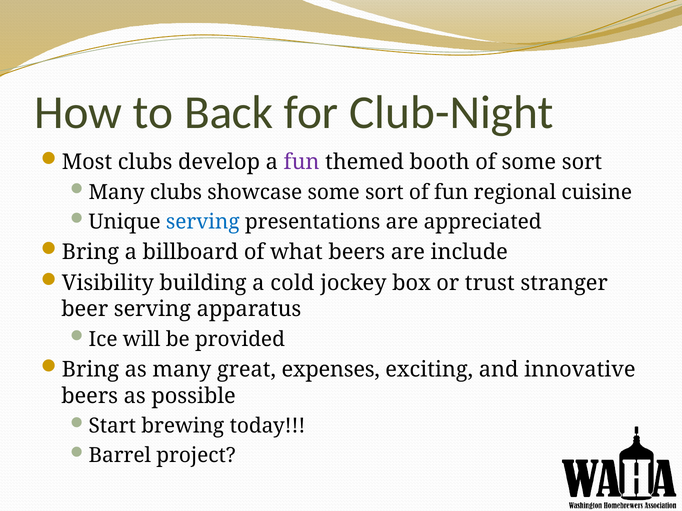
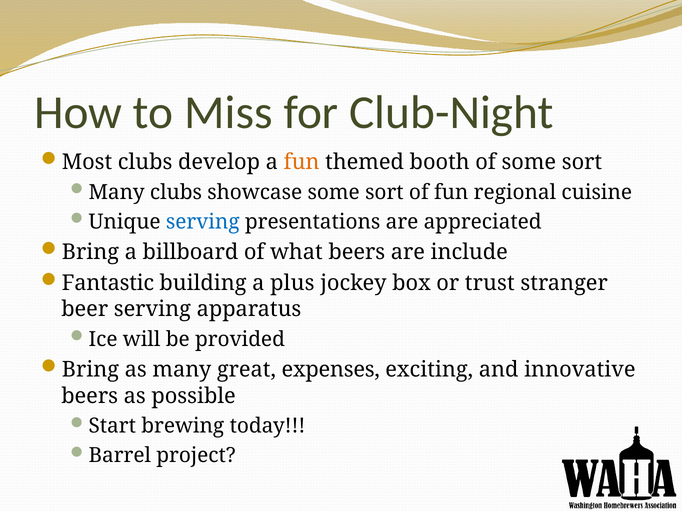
Back: Back -> Miss (228, 113)
fun colour: purple -> orange (302, 162)
Visibility: Visibility -> Fantastic (108, 283)
cold: cold -> plus (292, 283)
